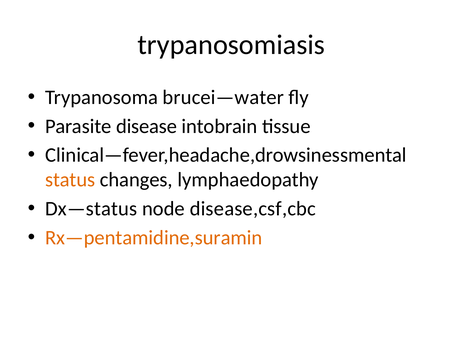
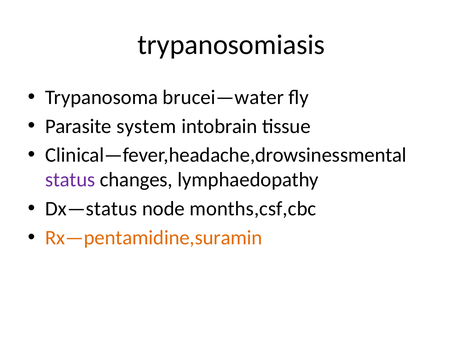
disease: disease -> system (146, 126)
status colour: orange -> purple (70, 179)
disease,csf,cbc: disease,csf,cbc -> months,csf,cbc (253, 208)
